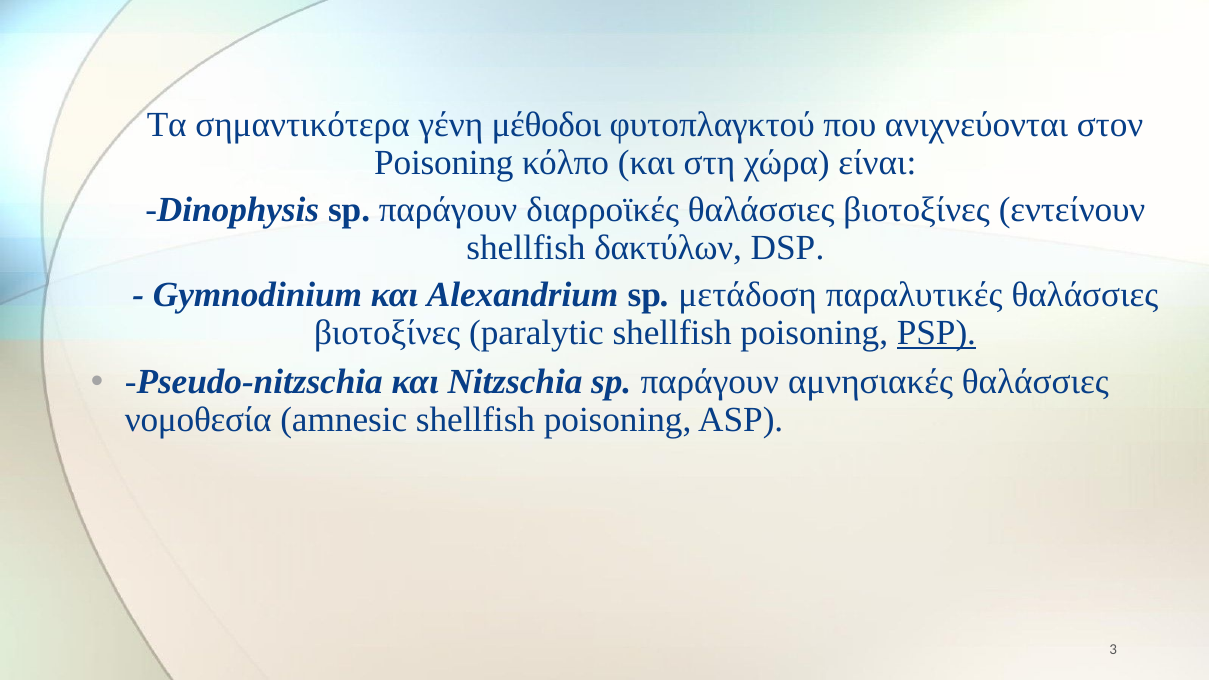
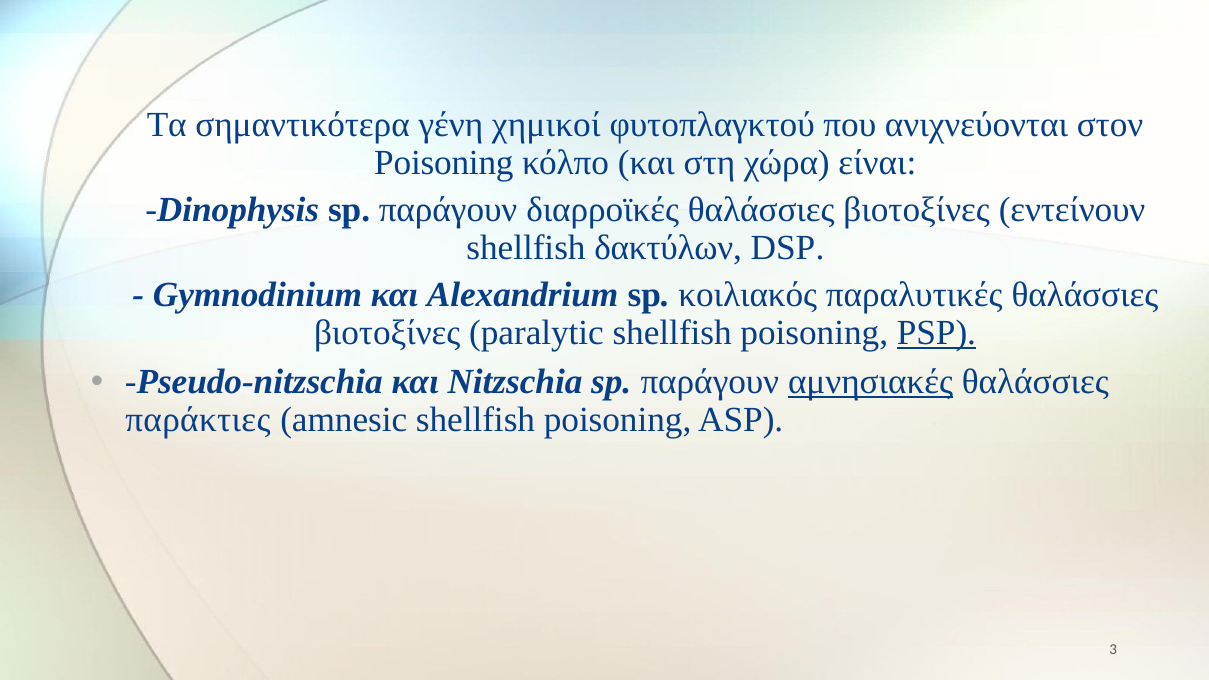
μέθοδοι: μέθοδοι -> χημικοί (546, 125)
μετάδοση: μετάδοση -> κοιλιακός (748, 295)
αμνησιακές underline: none -> present (870, 382)
νομοθεσία: νομοθεσία -> παράκτιες (198, 420)
